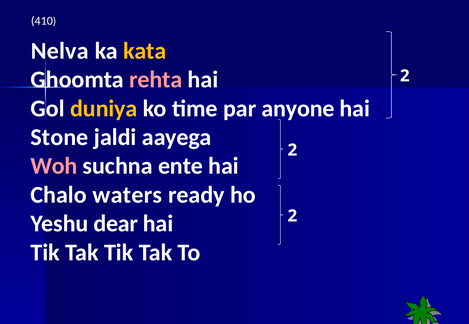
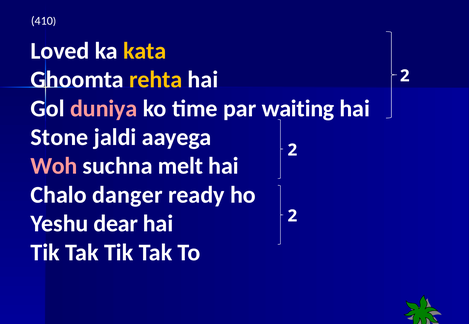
Nelva: Nelva -> Loved (60, 51)
rehta colour: pink -> yellow (156, 80)
duniya colour: yellow -> pink (104, 109)
anyone: anyone -> waiting (298, 109)
ente: ente -> melt (181, 166)
waters: waters -> danger (127, 195)
